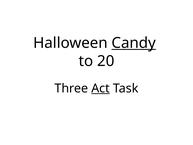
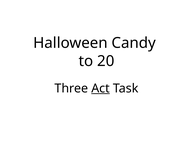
Candy underline: present -> none (134, 43)
